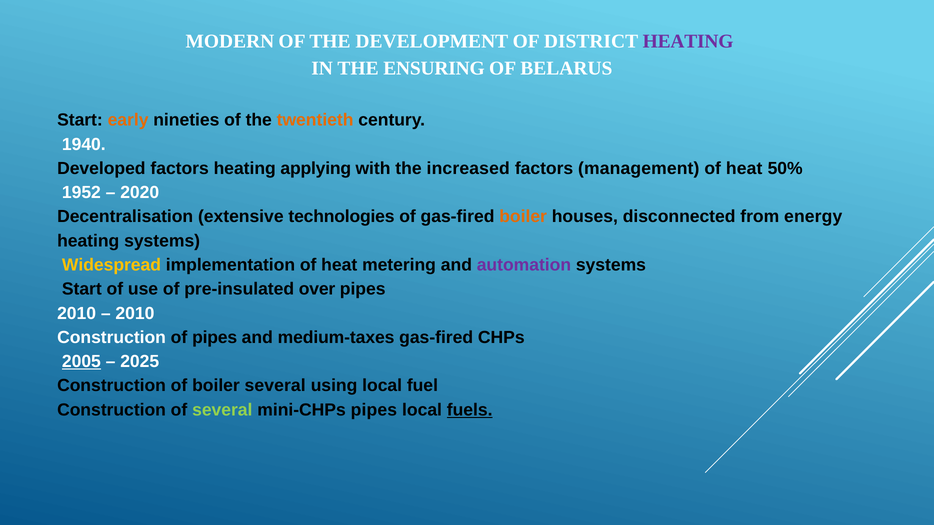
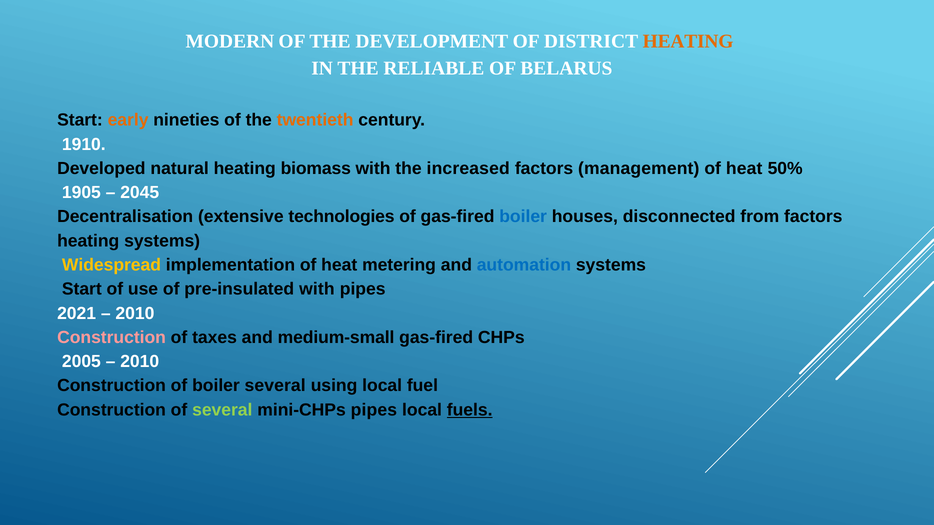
HEATING colour: purple -> orange (688, 41)
ENSURING: ENSURING -> RELIABLE (434, 68)
1940: 1940 -> 1910 (84, 144)
Developed factors: factors -> natural (180, 169)
applying: applying -> biomass (316, 169)
1952: 1952 -> 1905 (81, 193)
2020: 2020 -> 2045 (140, 193)
boiler colour: orange -> blue (523, 217)
from energy: energy -> factors (813, 217)
automation colour: purple -> blue (524, 265)
pre-insulated over: over -> with (317, 289)
2010: 2010 -> 2021 (77, 313)
Construction colour: white -> pink (112, 338)
of pipes: pipes -> taxes (215, 338)
medium-taxes: medium-taxes -> medium-small (336, 338)
2005 underline: present -> none (81, 362)
2025: 2025 -> 2010 (140, 362)
